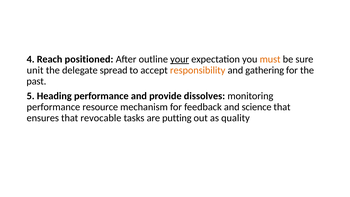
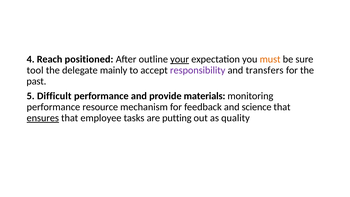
unit: unit -> tool (35, 70)
spread: spread -> mainly (114, 70)
responsibility colour: orange -> purple (198, 70)
gathering: gathering -> transfers (265, 70)
Heading: Heading -> Difficult (54, 96)
dissolves: dissolves -> materials (205, 96)
ensures underline: none -> present (43, 118)
revocable: revocable -> employee (101, 118)
